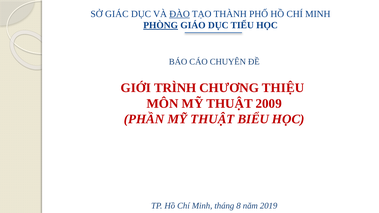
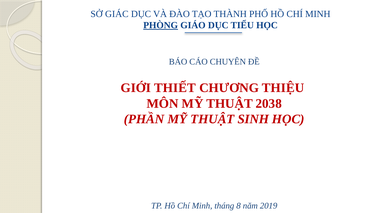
ĐÀO underline: present -> none (180, 14)
TRÌNH: TRÌNH -> THIẾT (175, 88)
2009: 2009 -> 2038 (269, 104)
BIỂU: BIỂU -> SINH (253, 119)
